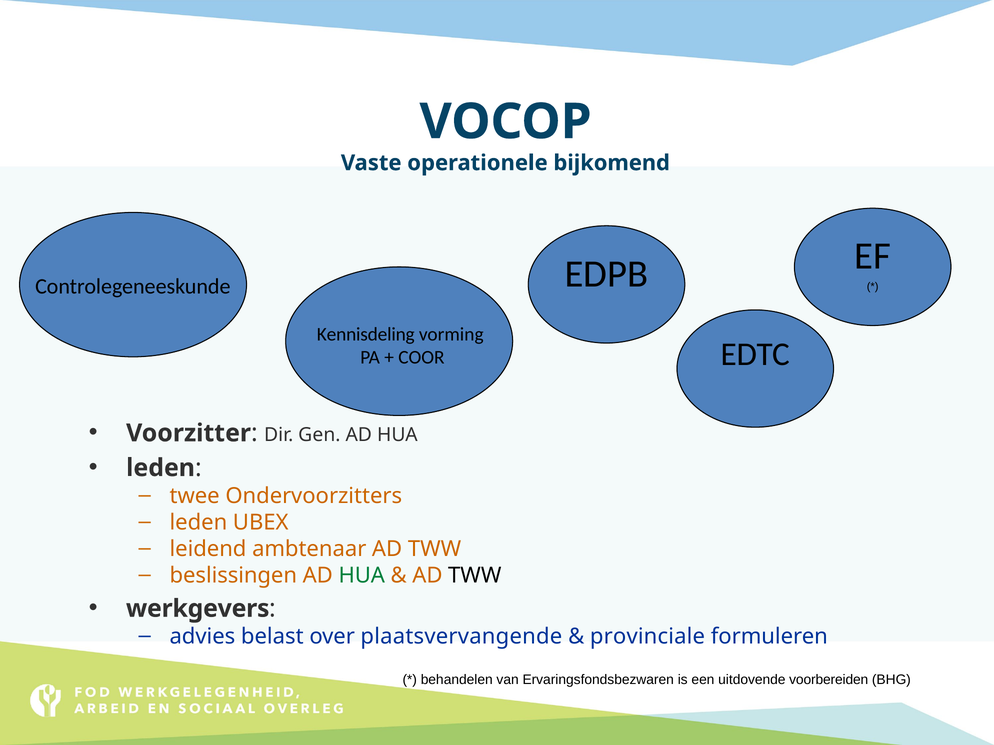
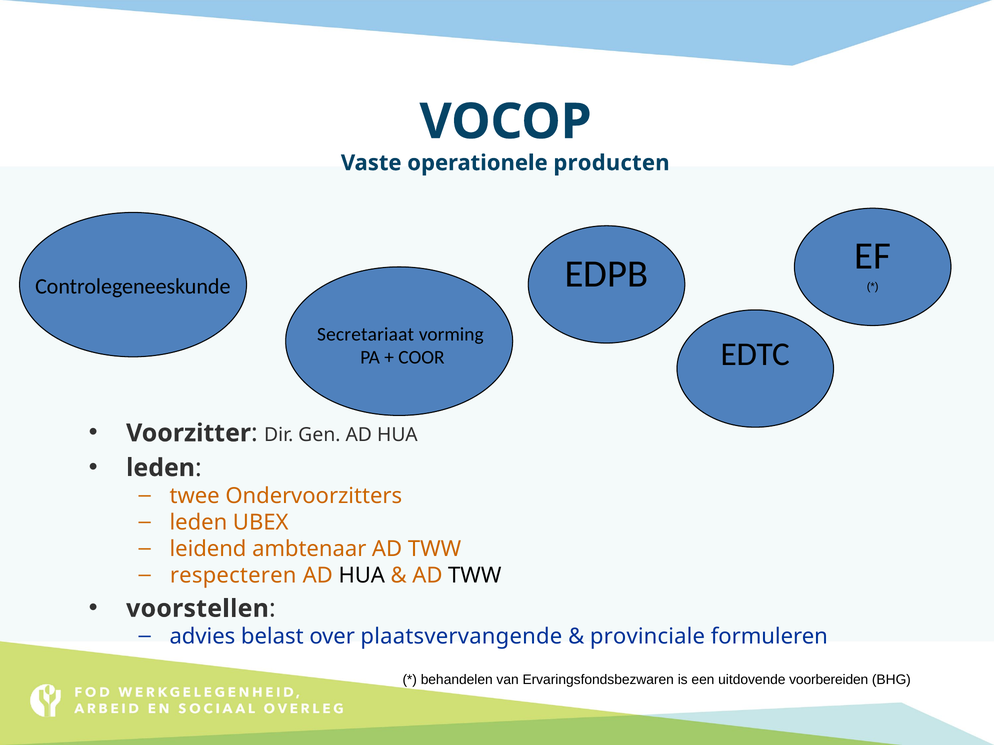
bijkomend: bijkomend -> producten (612, 163)
Kennisdeling: Kennisdeling -> Secretariaat (366, 334)
beslissingen: beslissingen -> respecteren (233, 576)
HUA colour: green -> black (362, 576)
werkgevers: werkgevers -> voorstellen (197, 609)
